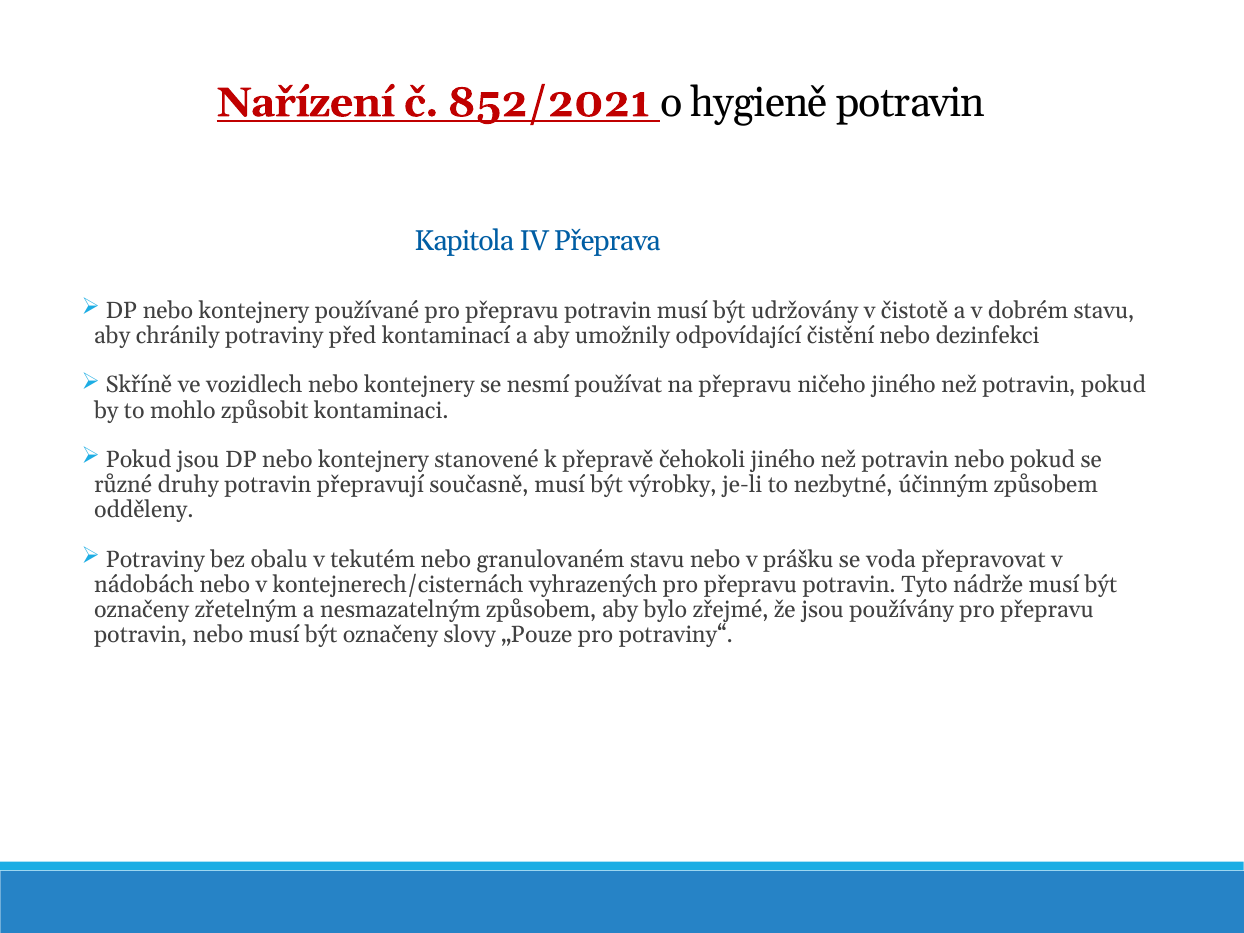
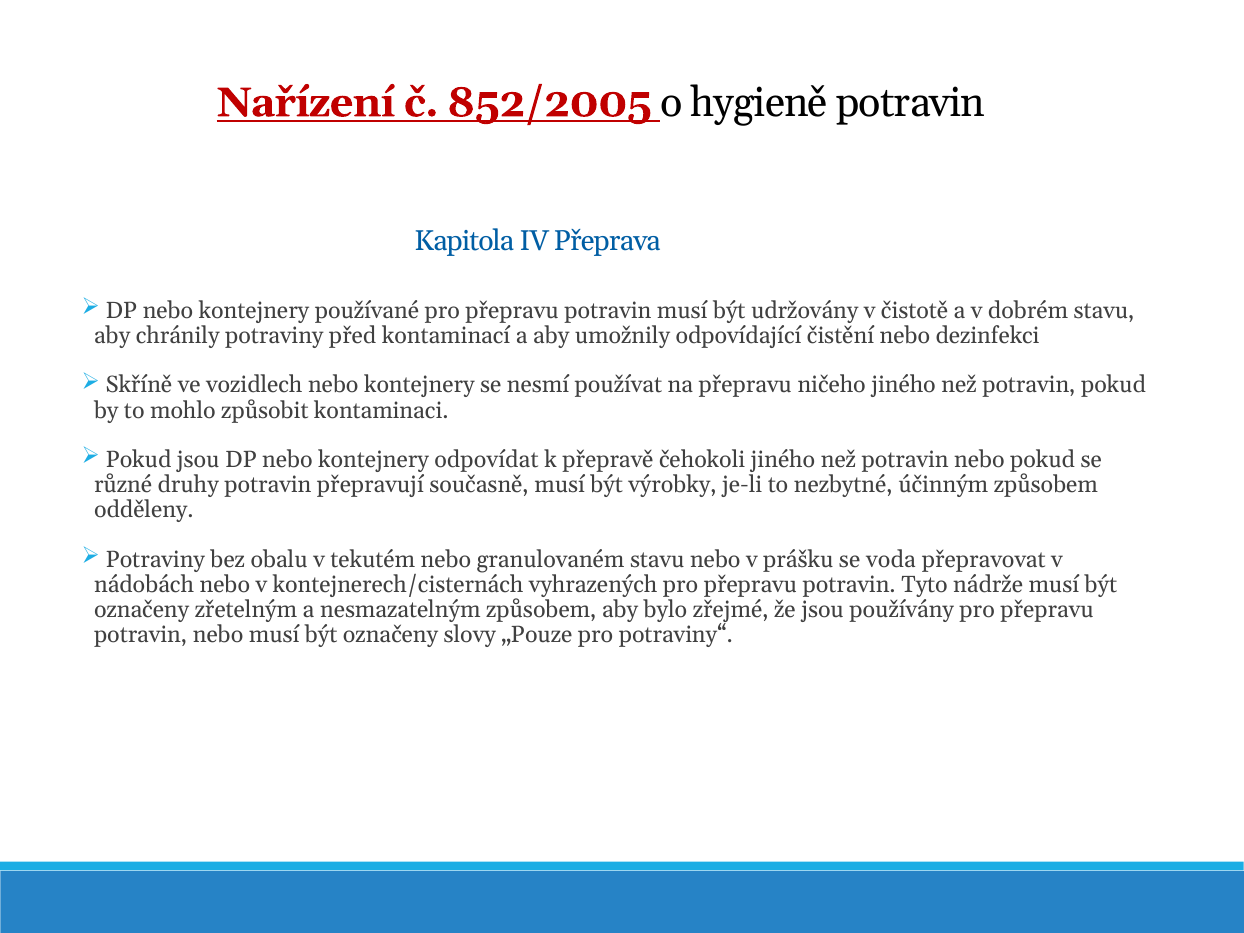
852/2021: 852/2021 -> 852/2005 (549, 103)
stanovené: stanovené -> odpovídat (486, 460)
